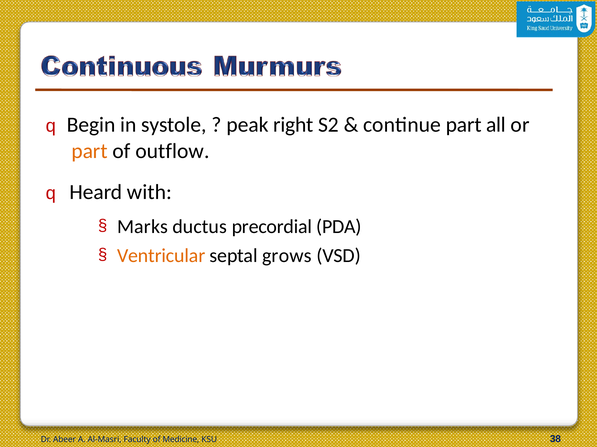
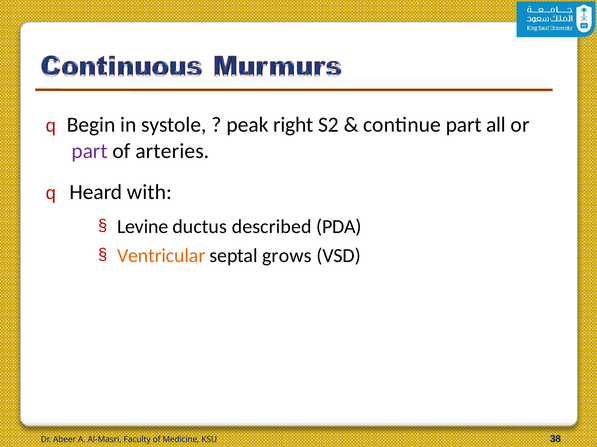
part colour: orange -> purple (90, 151)
outflow: outflow -> arteries (172, 151)
Marks: Marks -> Levine (143, 227)
precordial: precordial -> described (272, 227)
